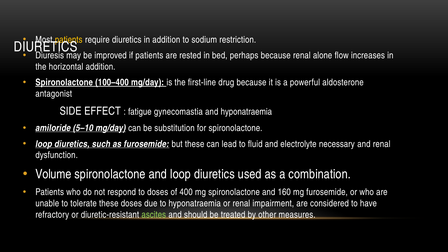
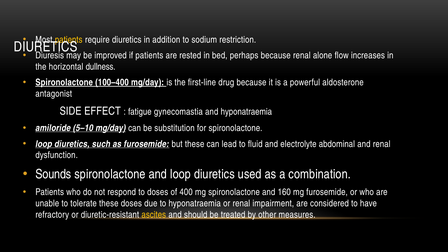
horizontal addition: addition -> dullness (101, 67)
necessary: necessary -> abdominal (337, 144)
Volume: Volume -> Sounds (53, 174)
ascites colour: light green -> yellow (154, 215)
